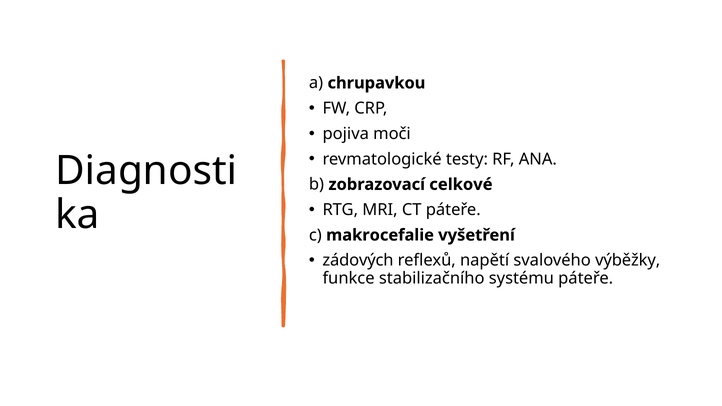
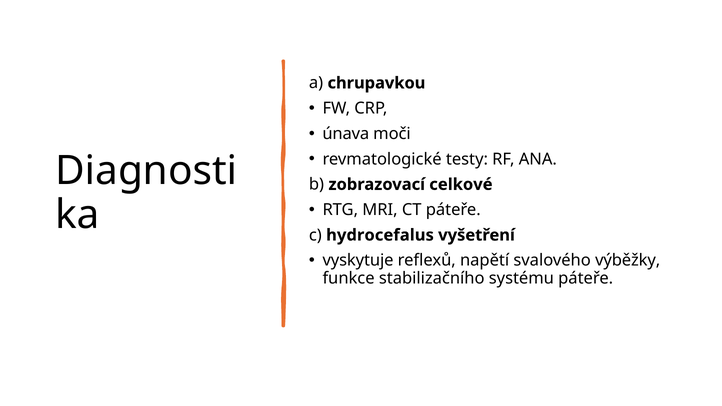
pojiva: pojiva -> únava (346, 134)
makrocefalie: makrocefalie -> hydrocefalus (380, 235)
zádových: zádových -> vyskytuje (358, 261)
